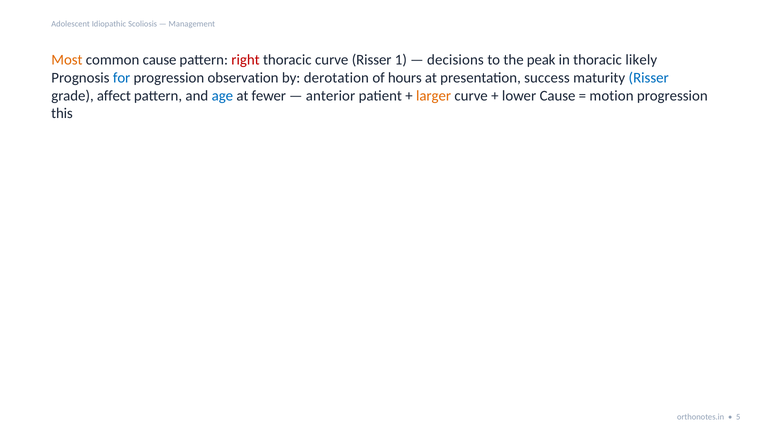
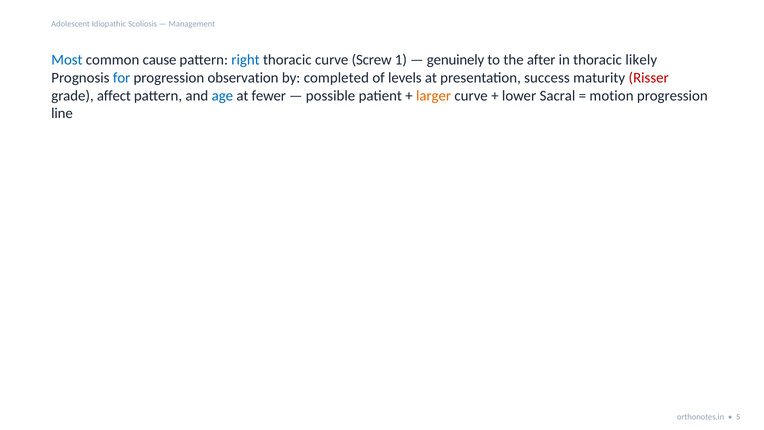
Most colour: orange -> blue (67, 60)
right colour: red -> blue (245, 60)
curve Risser: Risser -> Screw (372, 60)
decisions: decisions -> genuinely (456, 60)
peak: peak -> after (541, 60)
derotation: derotation -> completed (336, 78)
hours: hours -> levels (405, 78)
Risser colour: blue -> red (649, 78)
anterior: anterior -> possible (331, 96)
lower Cause: Cause -> Sacral (557, 96)
this: this -> line (62, 113)
